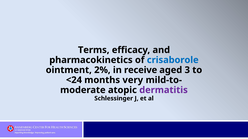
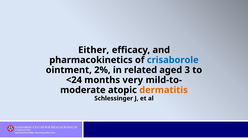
Terms: Terms -> Either (94, 50)
receive: receive -> related (141, 70)
dermatitis colour: purple -> orange (164, 90)
